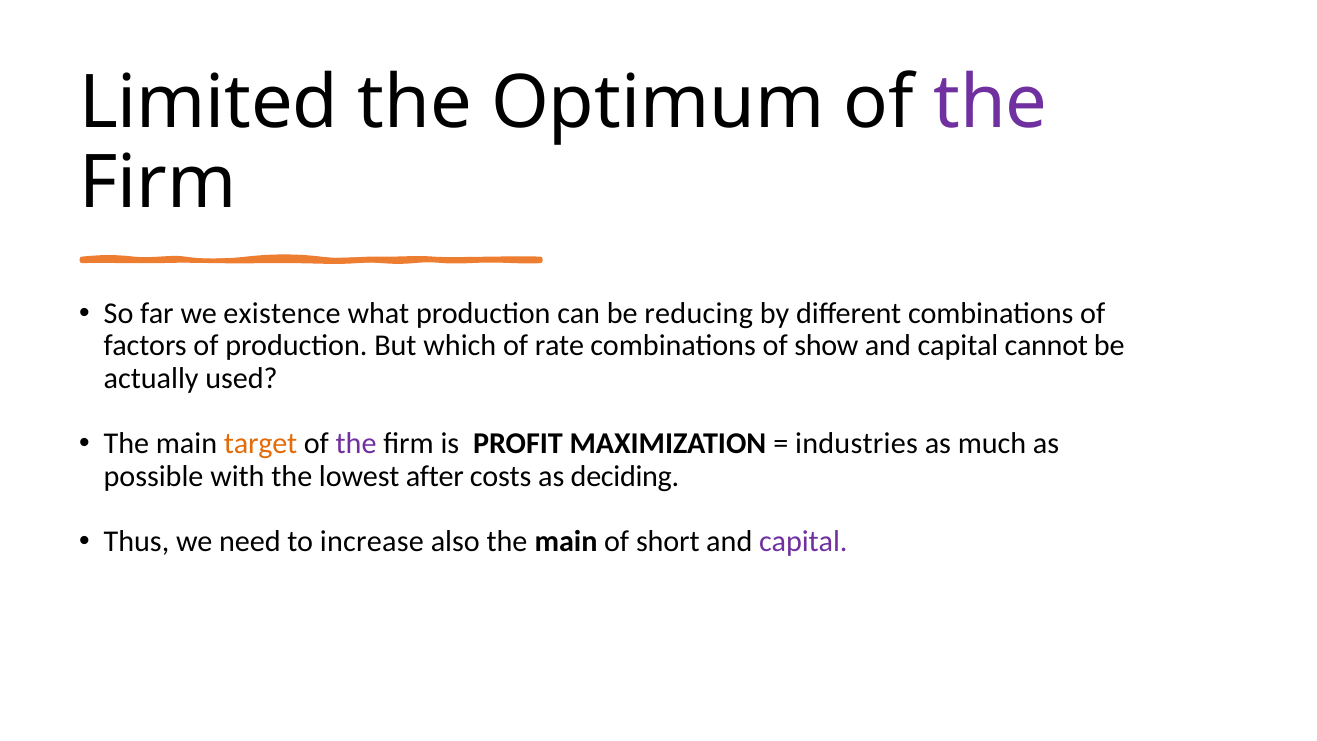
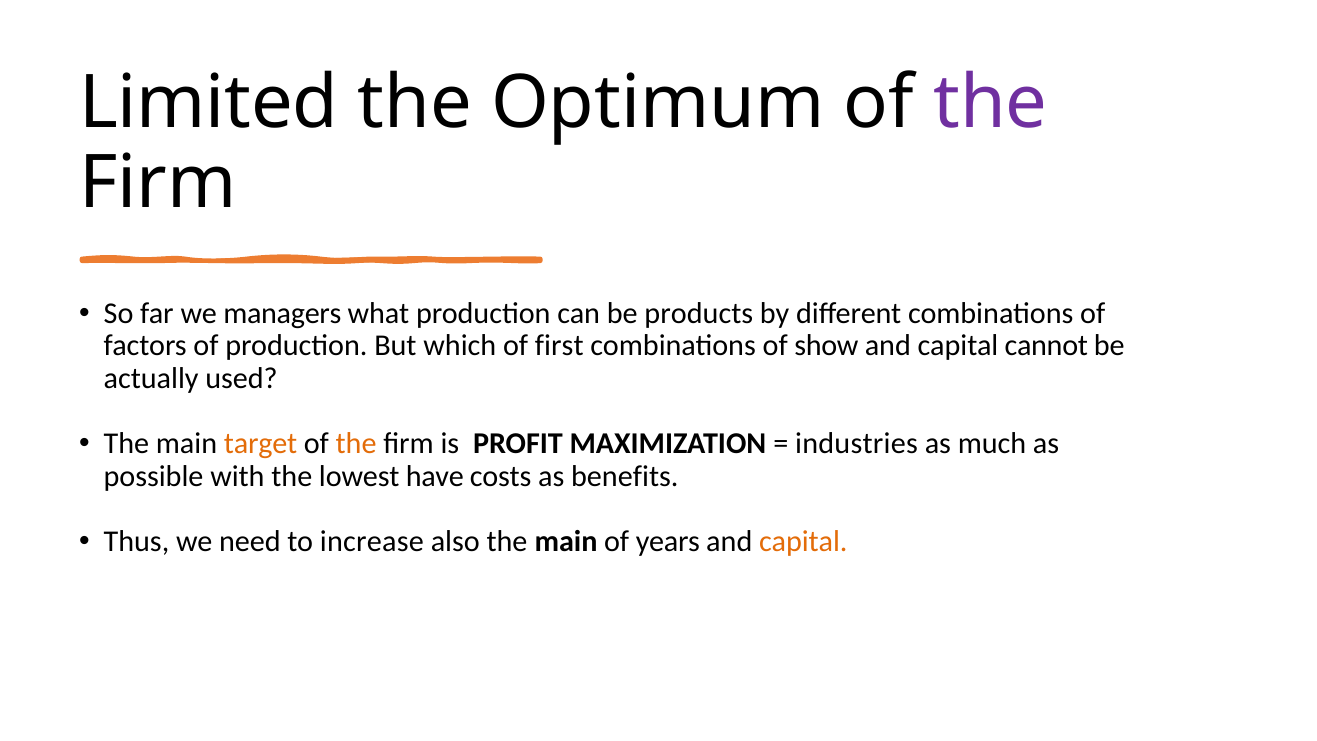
existence: existence -> managers (282, 313)
reducing: reducing -> products (699, 313)
rate: rate -> first (559, 346)
the colour: purple -> orange (356, 444)
after: after -> have (435, 476)
deciding: deciding -> benefits (625, 476)
short: short -> years (668, 541)
capital colour: purple -> orange (803, 541)
